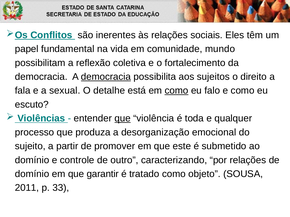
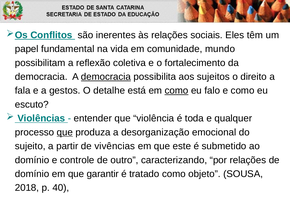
sexual: sexual -> gestos (65, 91)
que underline: present -> none (123, 119)
que underline: none -> present (65, 133)
promover: promover -> vivências (115, 146)
2011: 2011 -> 2018 (27, 188)
33: 33 -> 40 (61, 188)
